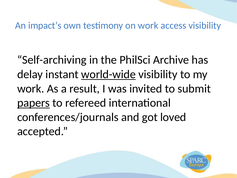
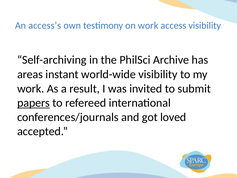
impact’s: impact’s -> access’s (45, 25)
delay: delay -> areas (30, 74)
world-wide underline: present -> none (108, 74)
